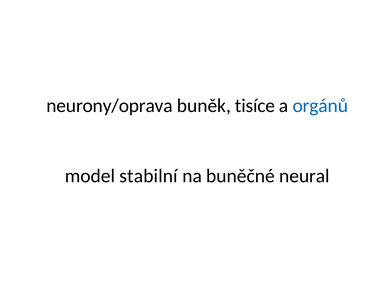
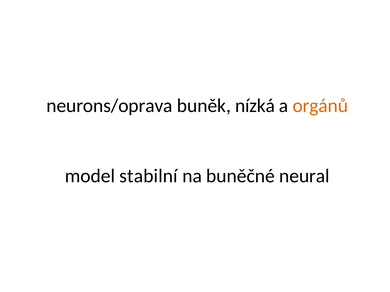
neurony/oprava: neurony/oprava -> neurons/oprava (109, 106)
tisíce: tisíce -> nízká (255, 106)
orgánů colour: blue -> orange (320, 106)
